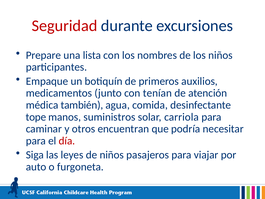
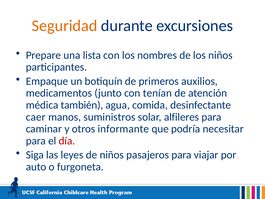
Seguridad colour: red -> orange (65, 26)
tope: tope -> caer (36, 117)
carriola: carriola -> alfileres (182, 117)
encuentran: encuentran -> informante (123, 129)
